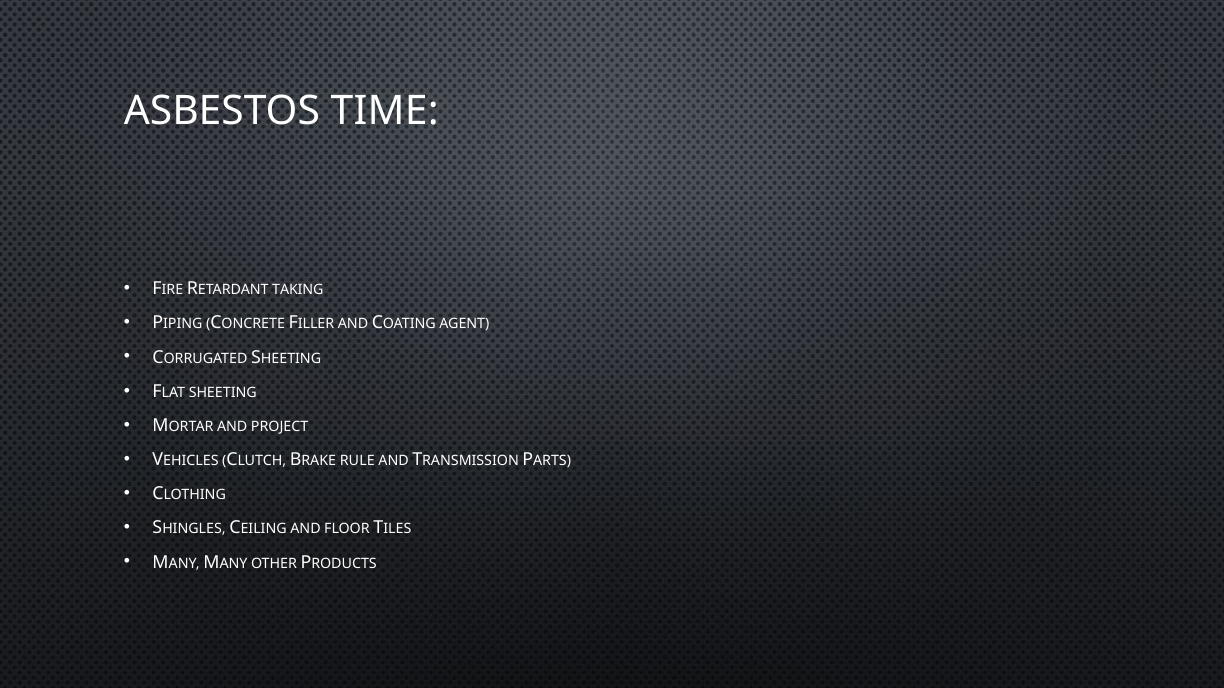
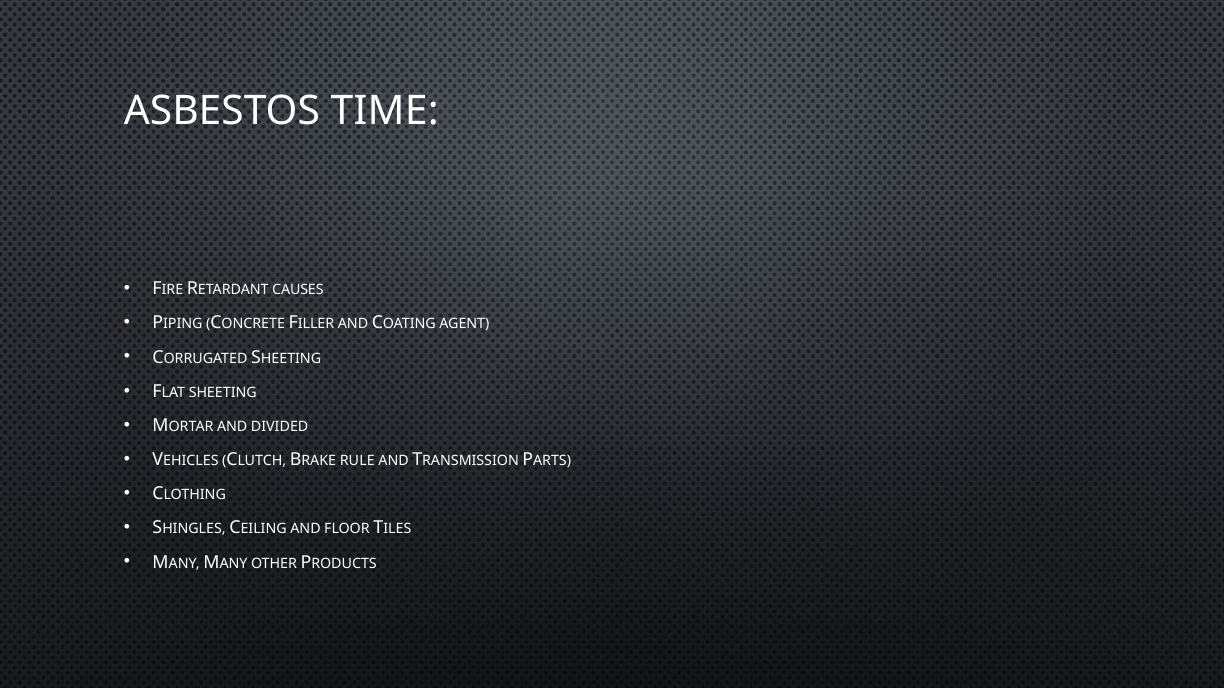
TAKING: TAKING -> CAUSES (298, 290)
PROJECT: PROJECT -> DIVIDED (280, 427)
